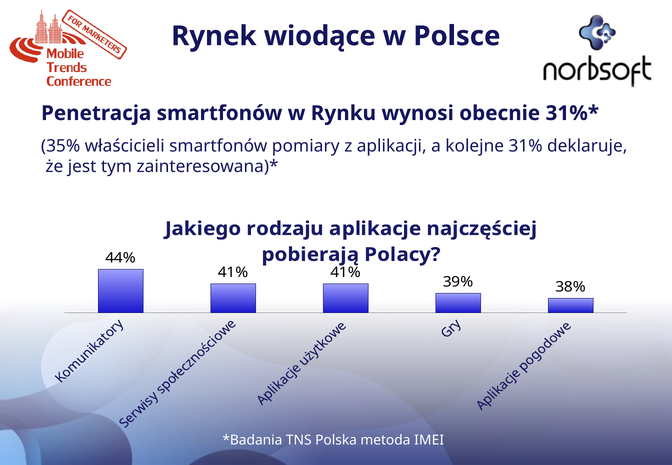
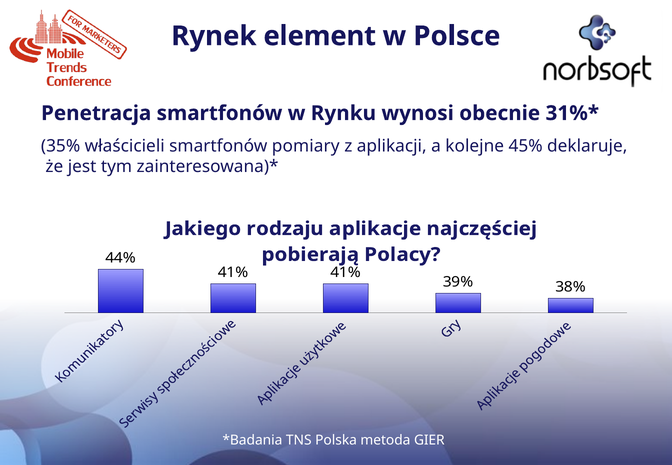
wiodące: wiodące -> element (320, 36)
31%: 31% -> 45% (526, 146)
IMEI: IMEI -> GIER (429, 440)
